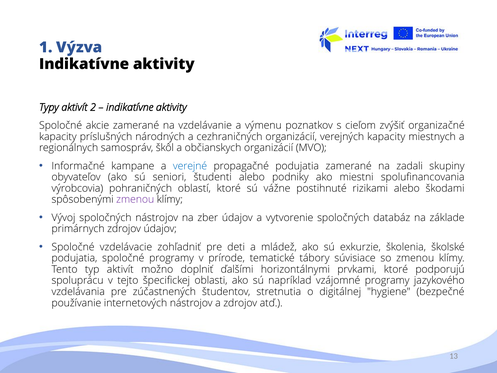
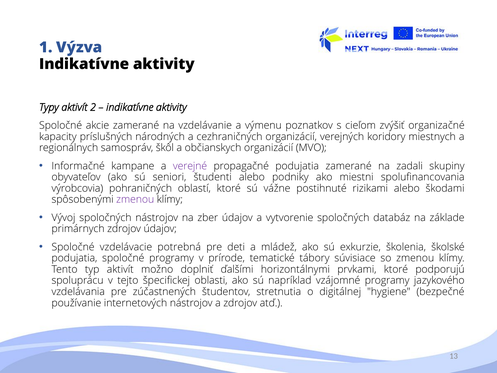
verejných kapacity: kapacity -> koridory (386, 137)
verejné colour: blue -> purple (190, 166)
zohľadniť: zohľadniť -> potrebná (179, 247)
